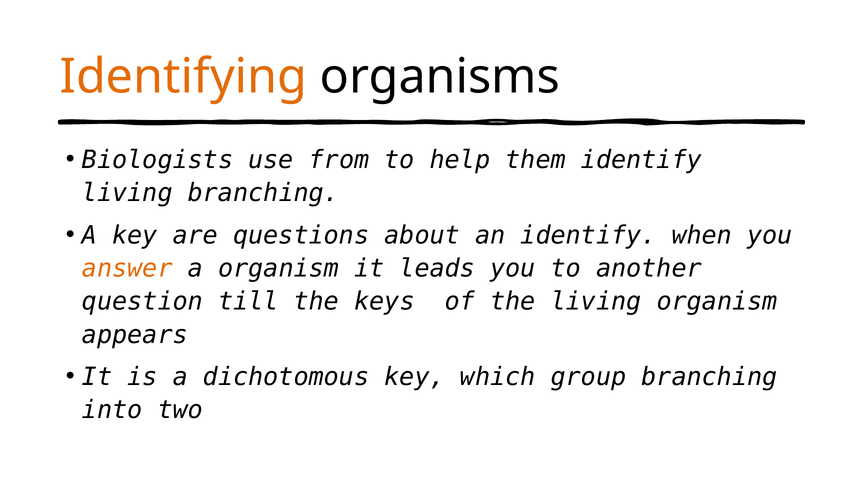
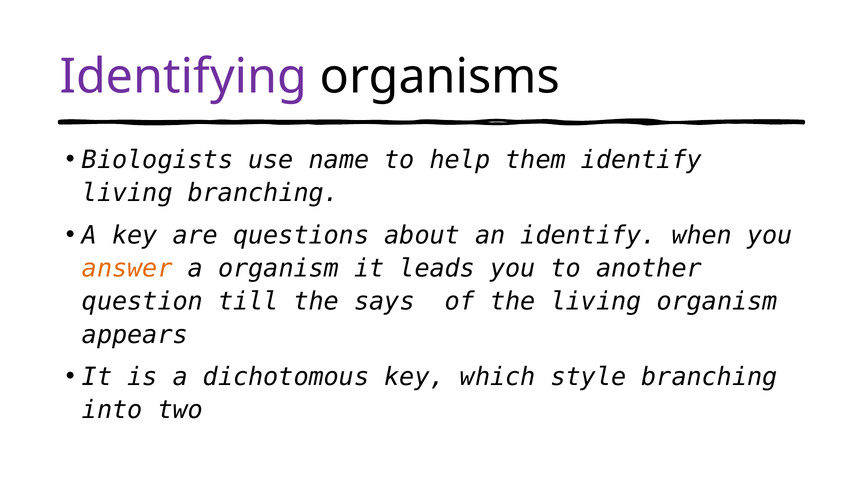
Identifying colour: orange -> purple (183, 77)
from: from -> name (339, 160)
keys: keys -> says (384, 301)
group: group -> style (588, 377)
